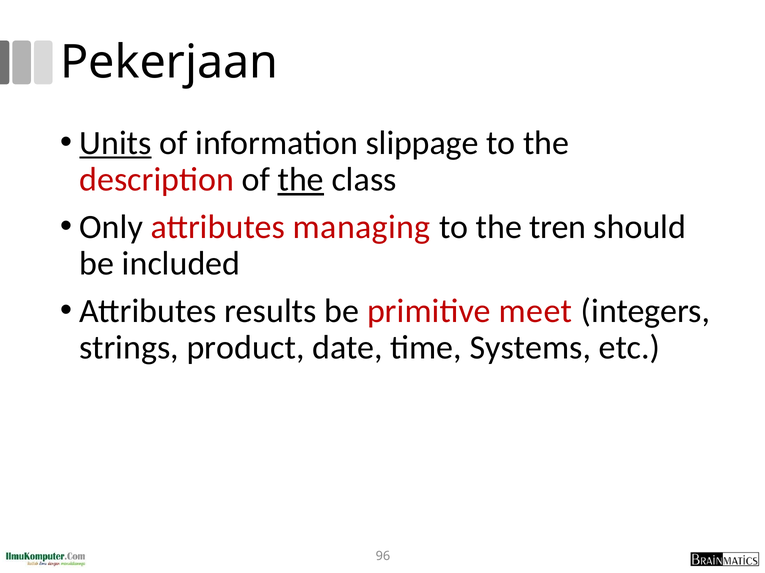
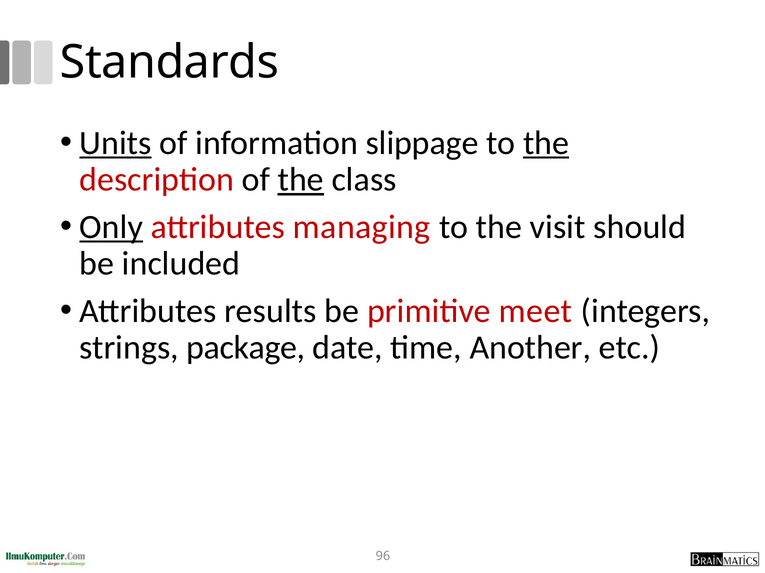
Pekerjaan: Pekerjaan -> Standards (169, 63)
the underline: none -> present (546, 143)
Only underline: none -> present (111, 227)
tren: tren -> visit (558, 227)
product: product -> package (246, 348)
Systems: Systems -> Another (530, 348)
